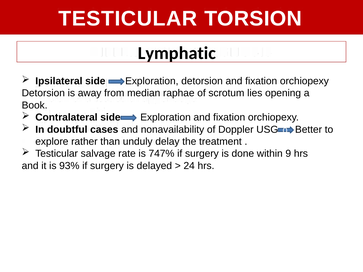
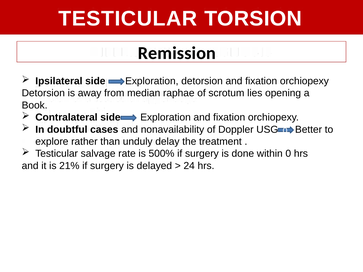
Lymphatic: Lymphatic -> Remission (177, 53)
747%: 747% -> 500% (161, 154)
within 9: 9 -> 0 (288, 154)
93%: 93% -> 21% (69, 166)
